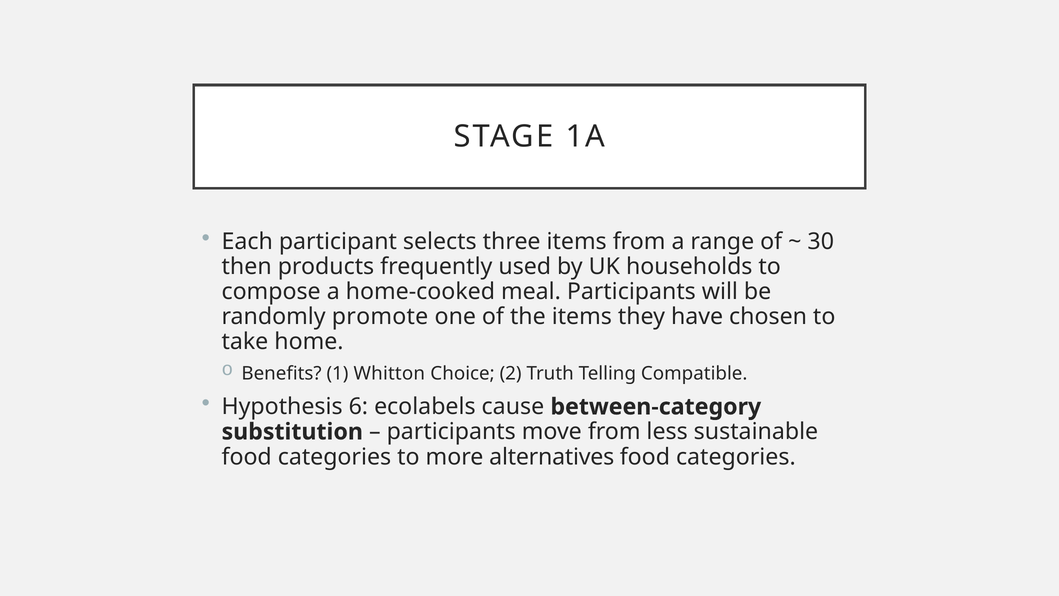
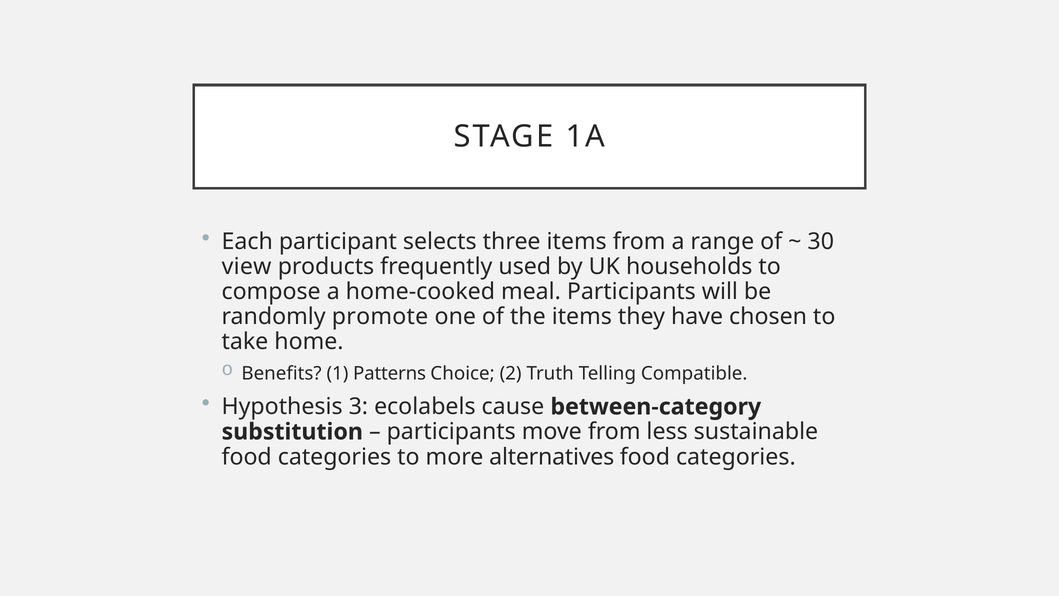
then: then -> view (247, 266)
Whitton: Whitton -> Patterns (390, 373)
6: 6 -> 3 (358, 407)
